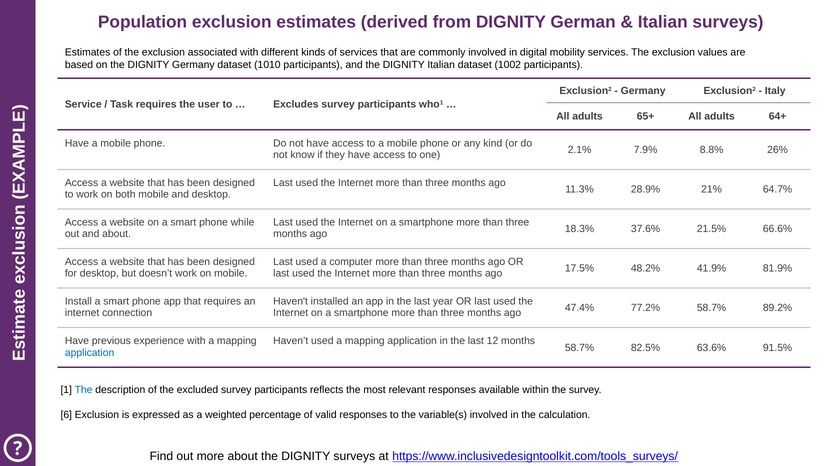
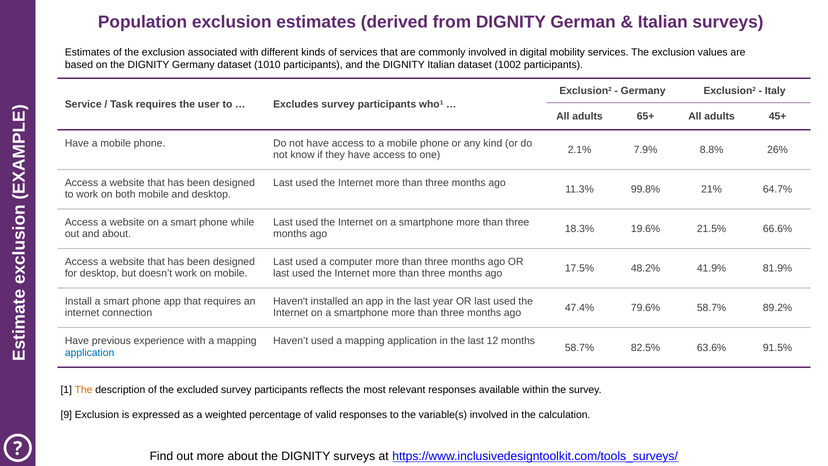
64+: 64+ -> 45+ (778, 116)
28.9%: 28.9% -> 99.8% (646, 189)
37.6%: 37.6% -> 19.6% (646, 229)
77.2%: 77.2% -> 79.6% (646, 308)
The colour: blue -> orange (84, 390)
6: 6 -> 9 (66, 415)
